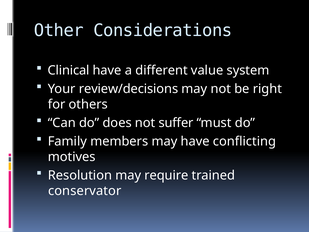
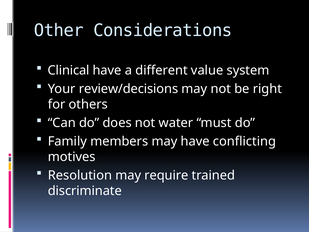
suffer: suffer -> water (176, 123)
conservator: conservator -> discriminate (85, 191)
